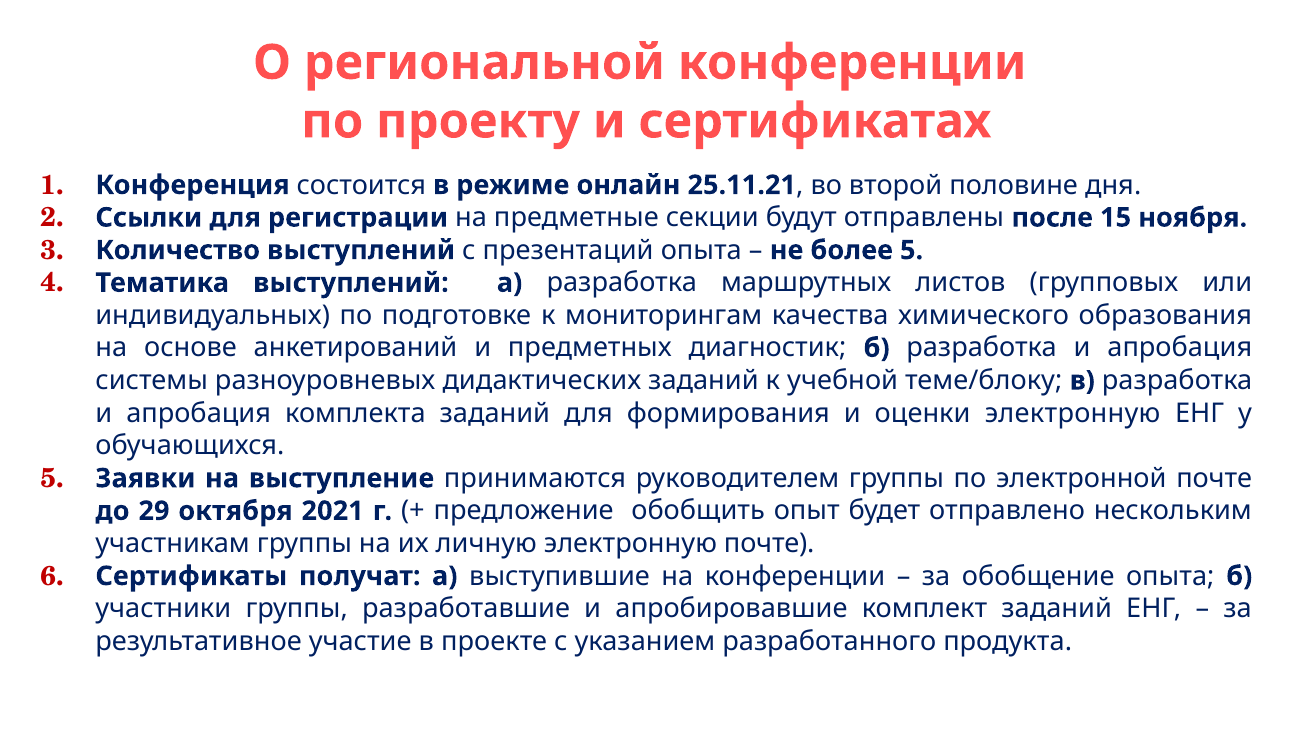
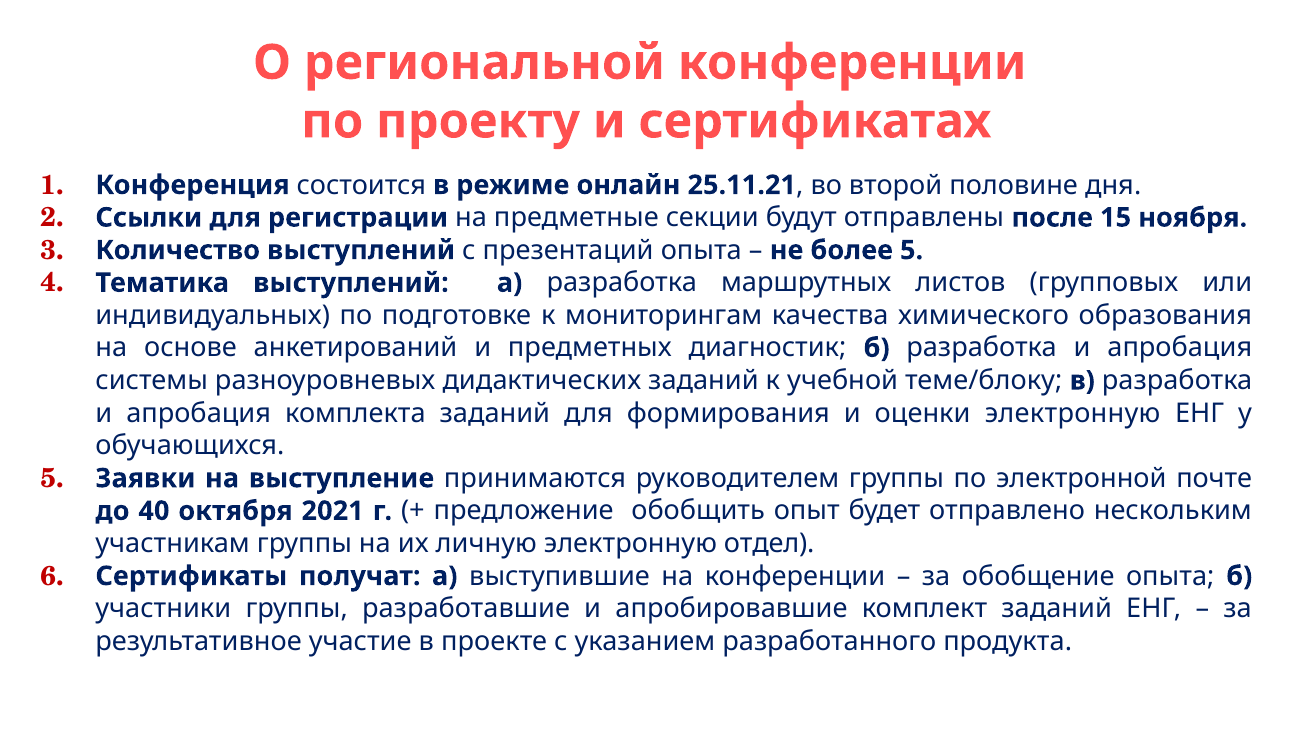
29: 29 -> 40 (154, 511)
электронную почте: почте -> отдел (769, 543)
